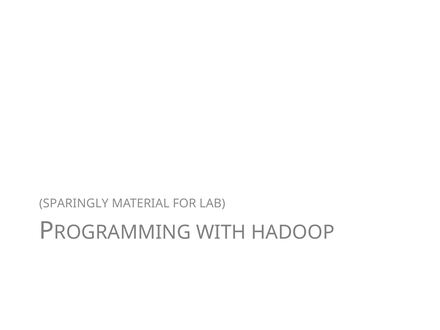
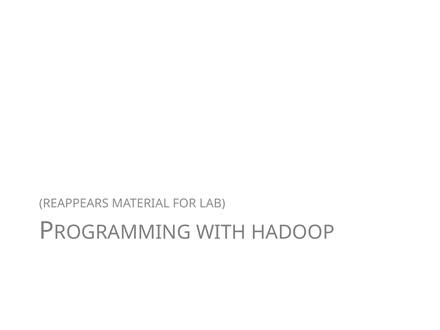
SPARINGLY: SPARINGLY -> REAPPEARS (74, 203)
